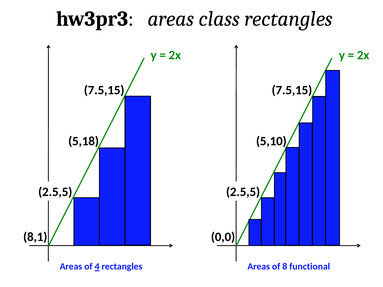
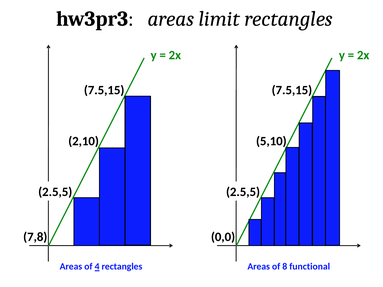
class: class -> limit (219, 19)
5,18: 5,18 -> 2,10 (84, 141)
8,1: 8,1 -> 7,8 (35, 237)
